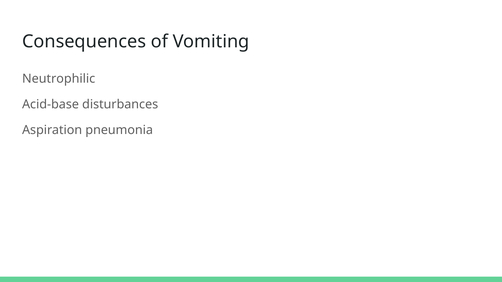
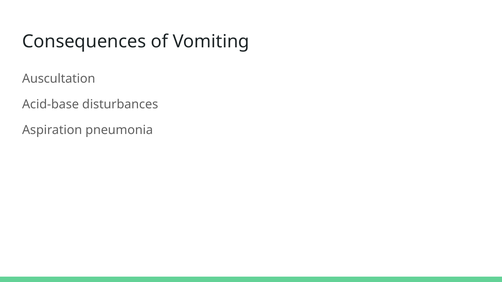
Neutrophilic: Neutrophilic -> Auscultation (59, 79)
